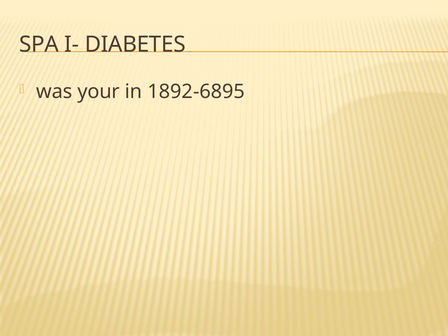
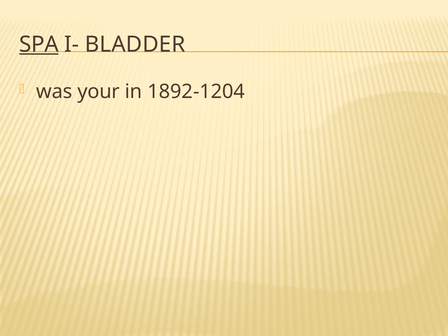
SPA underline: none -> present (39, 44)
DIABETES: DIABETES -> BLADDER (135, 44)
1892-6895: 1892-6895 -> 1892-1204 (196, 92)
